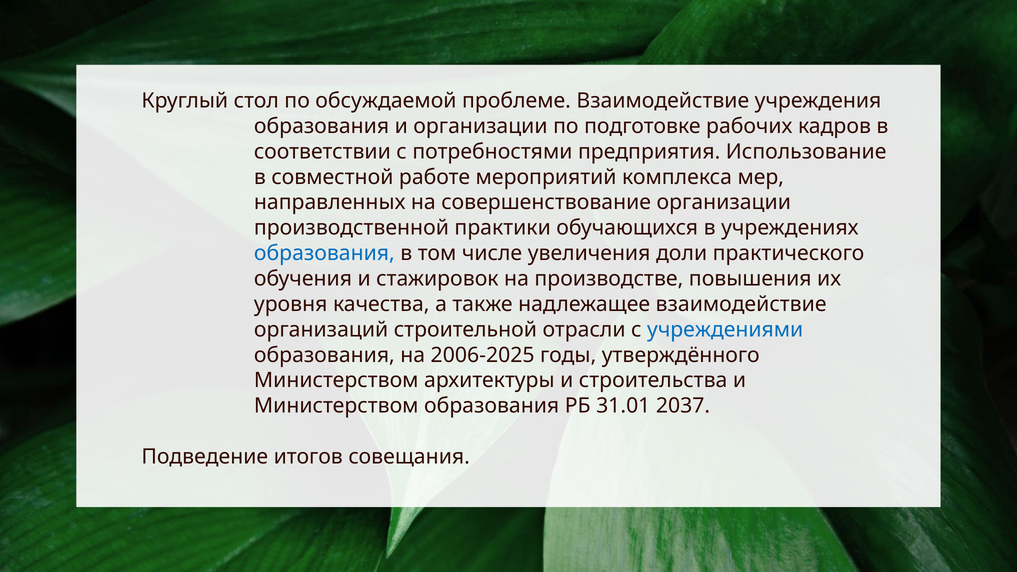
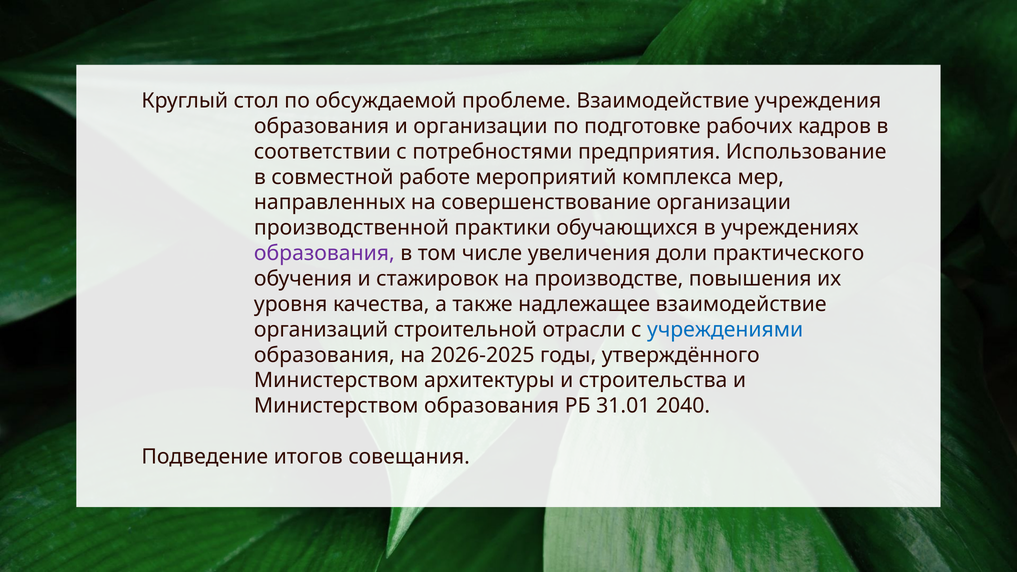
образования colour: blue -> purple (324, 253)
2006-2025: 2006-2025 -> 2026-2025 (483, 355)
2037: 2037 -> 2040 (683, 406)
